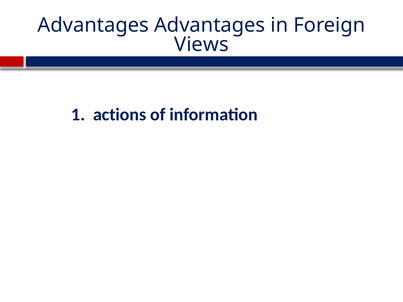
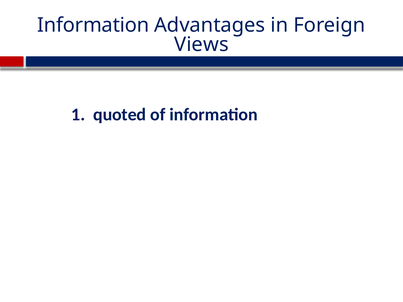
Advantages: Advantages -> Information (93, 25)
actions: actions -> quoted (120, 115)
